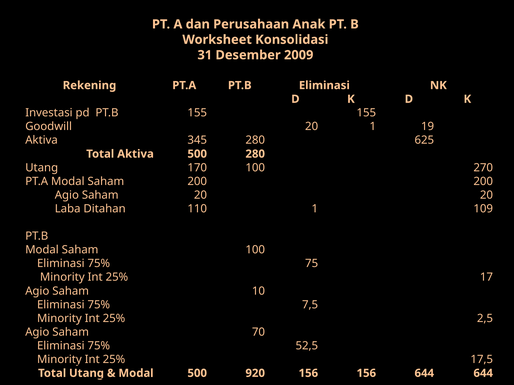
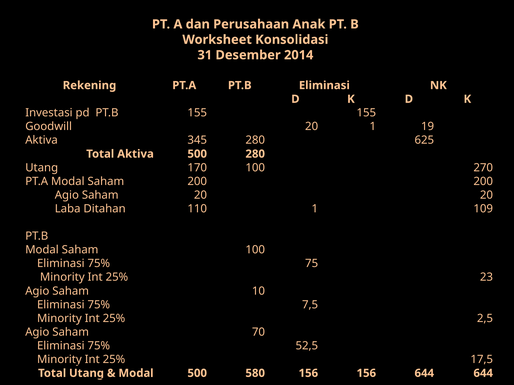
2009: 2009 -> 2014 (299, 55)
17: 17 -> 23 (486, 278)
920: 920 -> 580 (255, 374)
